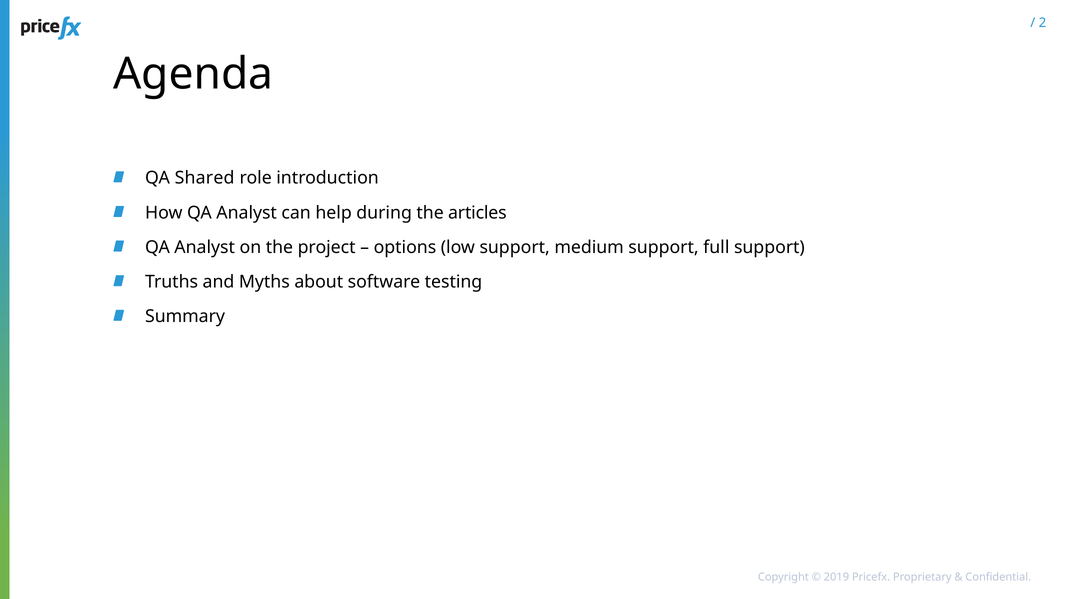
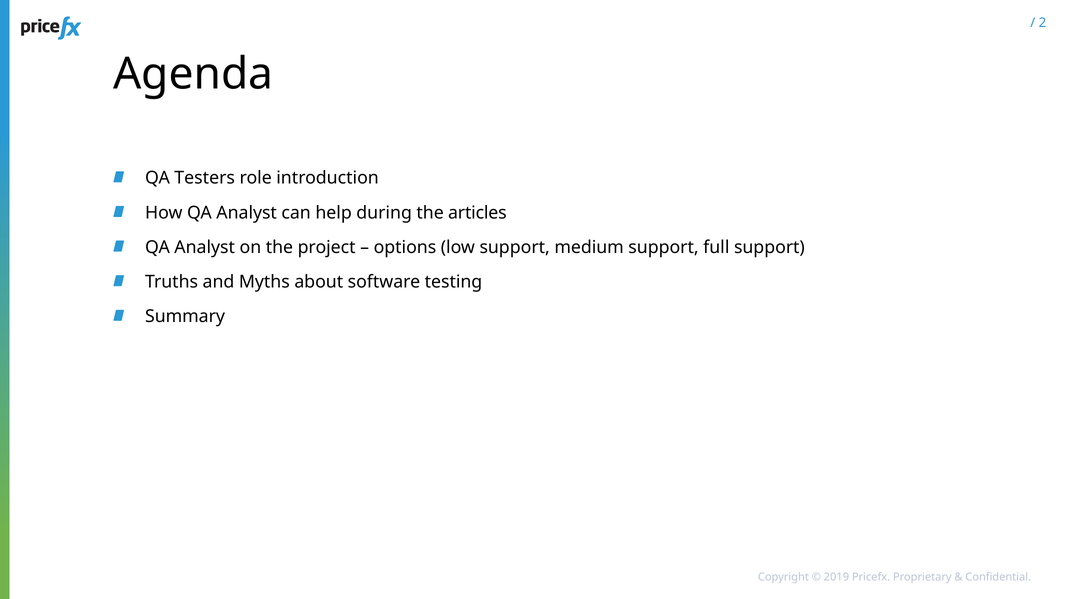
Shared: Shared -> Testers (205, 178)
